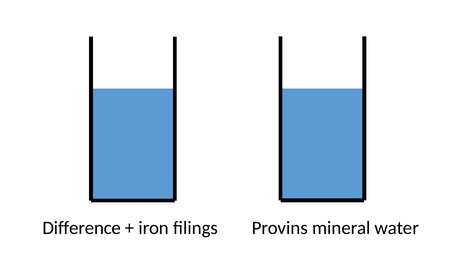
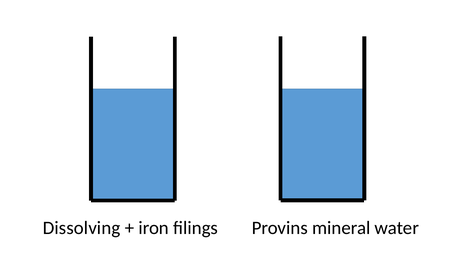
Difference: Difference -> Dissolving (82, 228)
